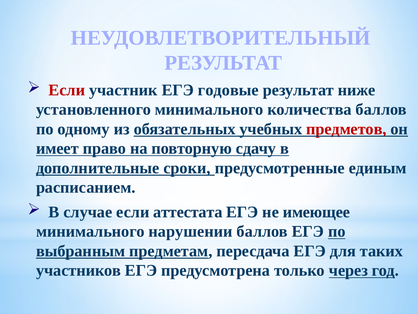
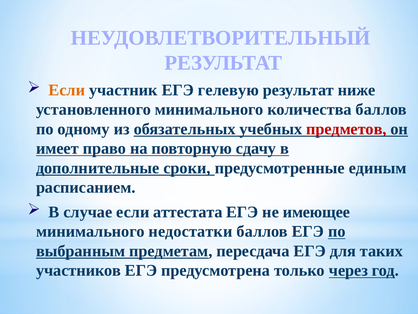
Если colour: red -> orange (67, 90)
годовые: годовые -> гелевую (228, 90)
нарушении: нарушении -> недостатки (191, 231)
